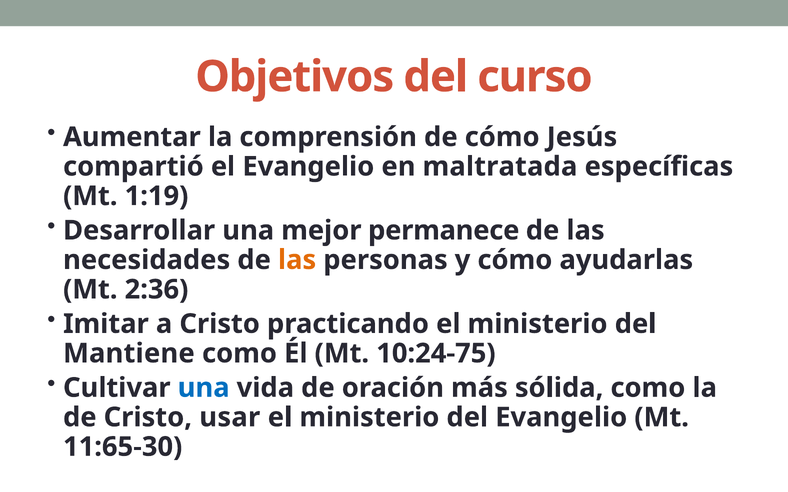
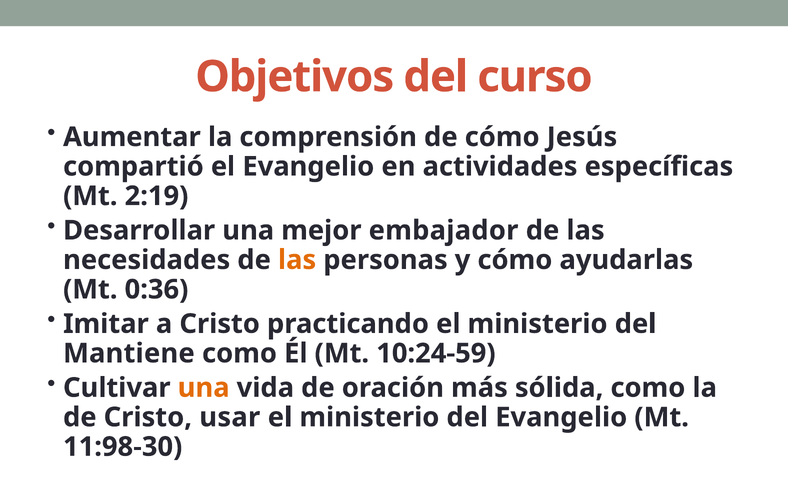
maltratada: maltratada -> actividades (500, 167)
1:19: 1:19 -> 2:19 (157, 196)
permanece: permanece -> embajador (444, 231)
2:36: 2:36 -> 0:36 (157, 290)
10:24-75: 10:24-75 -> 10:24-59 (436, 354)
una colour: blue -> orange (204, 388)
11:65-30: 11:65-30 -> 11:98-30 (123, 447)
